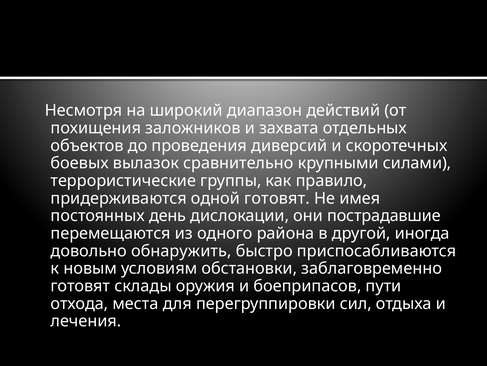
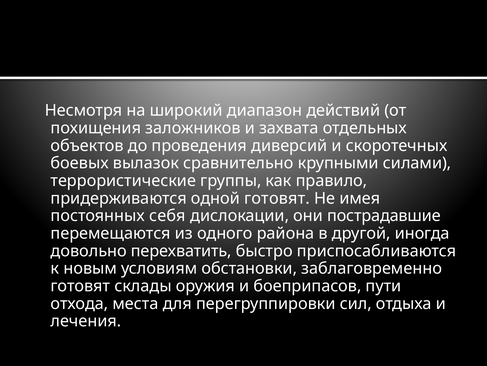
день: день -> себя (167, 215)
обнаружить: обнаружить -> перехватить (181, 250)
